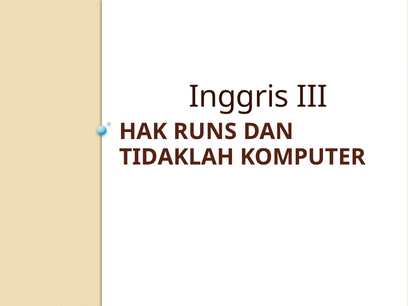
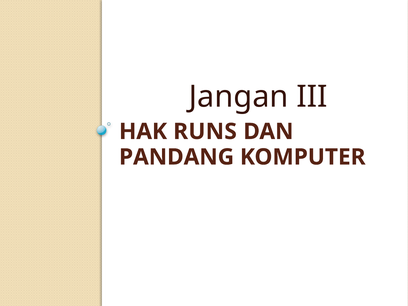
Inggris: Inggris -> Jangan (239, 97)
TIDAKLAH: TIDAKLAH -> PANDANG (177, 157)
